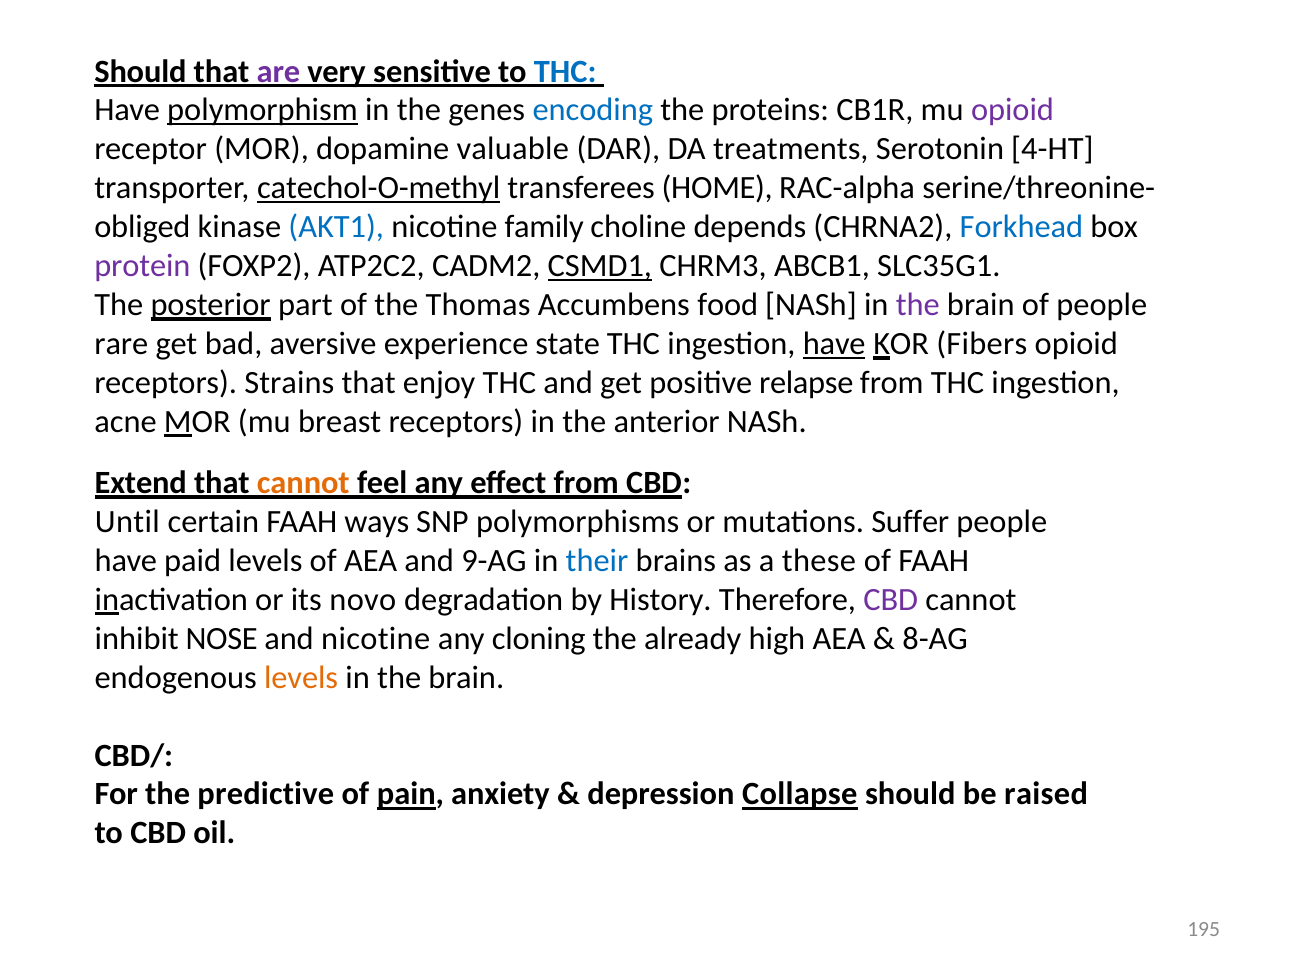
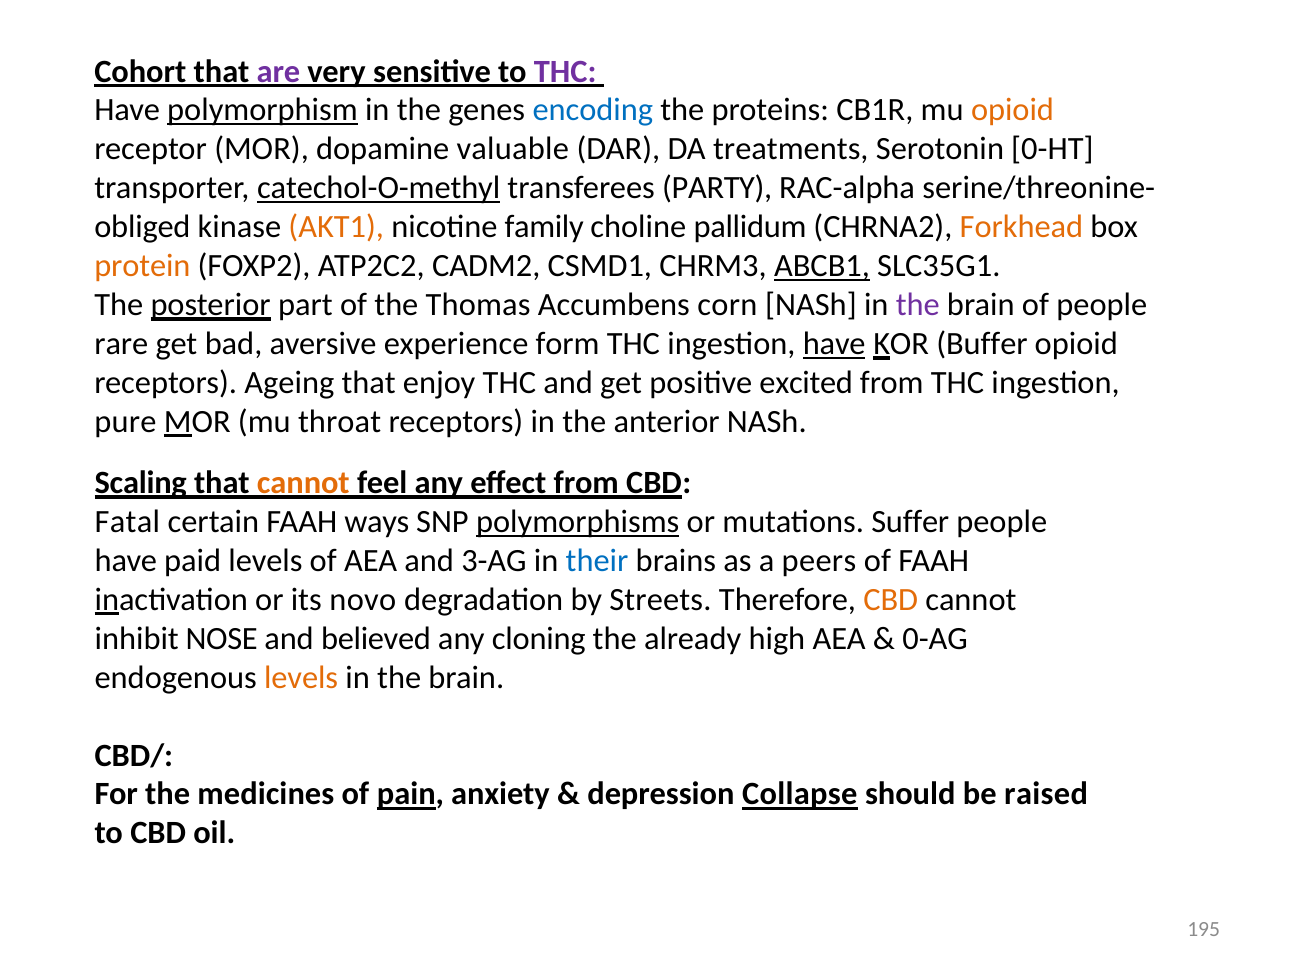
Should: Should -> Cohort (140, 71)
THC colour: blue -> purple (565, 71)
opioid colour: purple -> orange (1013, 110)
4-HT: 4-HT -> 0-HT (1052, 149)
HOME: HOME -> PARTY (717, 188)
AKT1 colour: blue -> orange (336, 227)
depends: depends -> pallidum (750, 227)
Forkhead colour: blue -> orange (1021, 227)
protein colour: purple -> orange (142, 266)
CSMD1 underline: present -> none (600, 266)
ABCB1 underline: none -> present (822, 266)
food: food -> corn (727, 305)
state: state -> form (568, 344)
Fibers: Fibers -> Buffer (982, 344)
Strains: Strains -> Ageing (289, 383)
relapse: relapse -> excited (806, 383)
acne: acne -> pure (125, 422)
breast: breast -> throat (340, 422)
Extend: Extend -> Scaling (141, 483)
Until: Until -> Fatal (127, 522)
polymorphisms underline: none -> present (578, 522)
9-AG: 9-AG -> 3-AG (494, 561)
these: these -> peers (819, 561)
History: History -> Streets (660, 600)
CBD colour: purple -> orange (891, 600)
and nicotine: nicotine -> believed (376, 639)
8-AG: 8-AG -> 0-AG (935, 639)
predictive: predictive -> medicines (266, 795)
